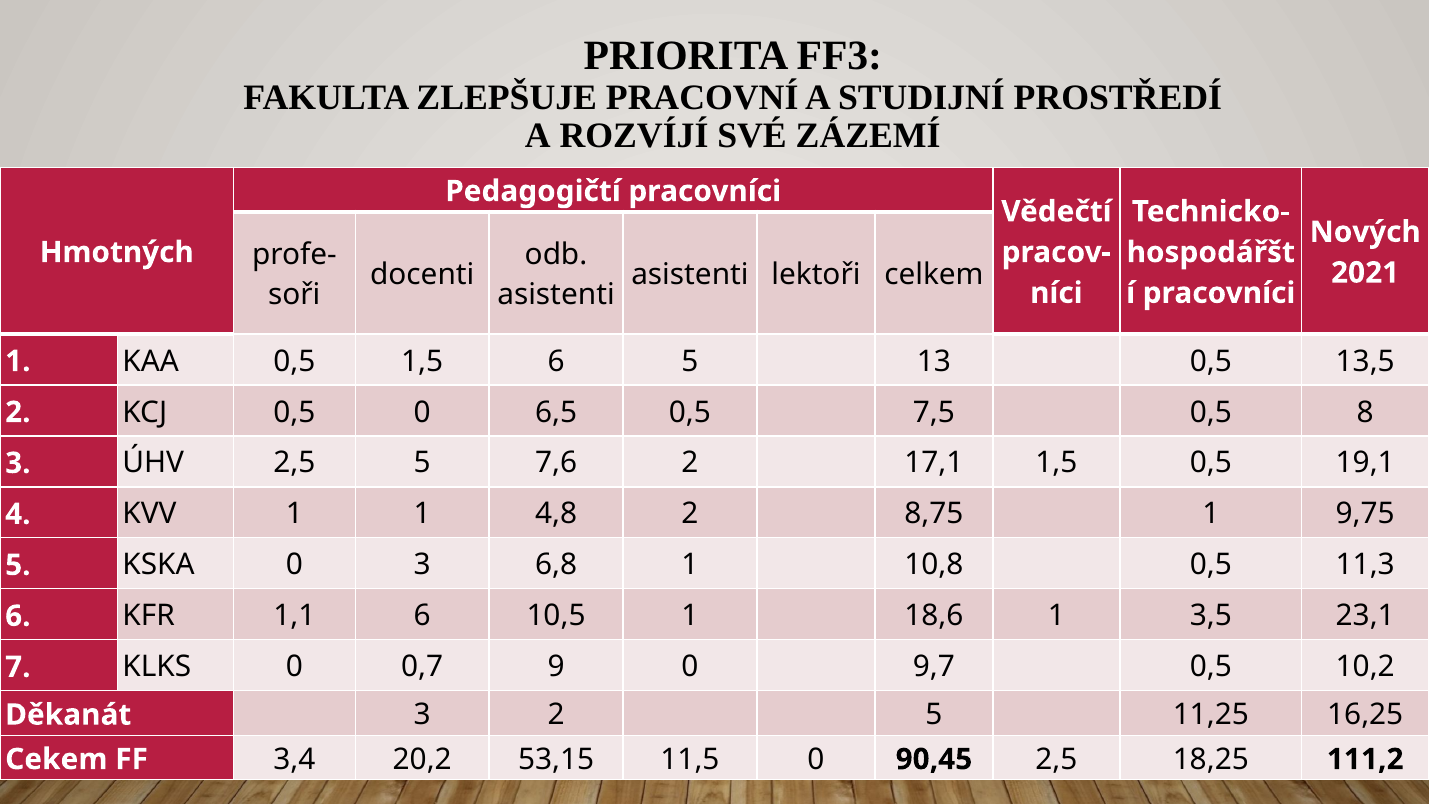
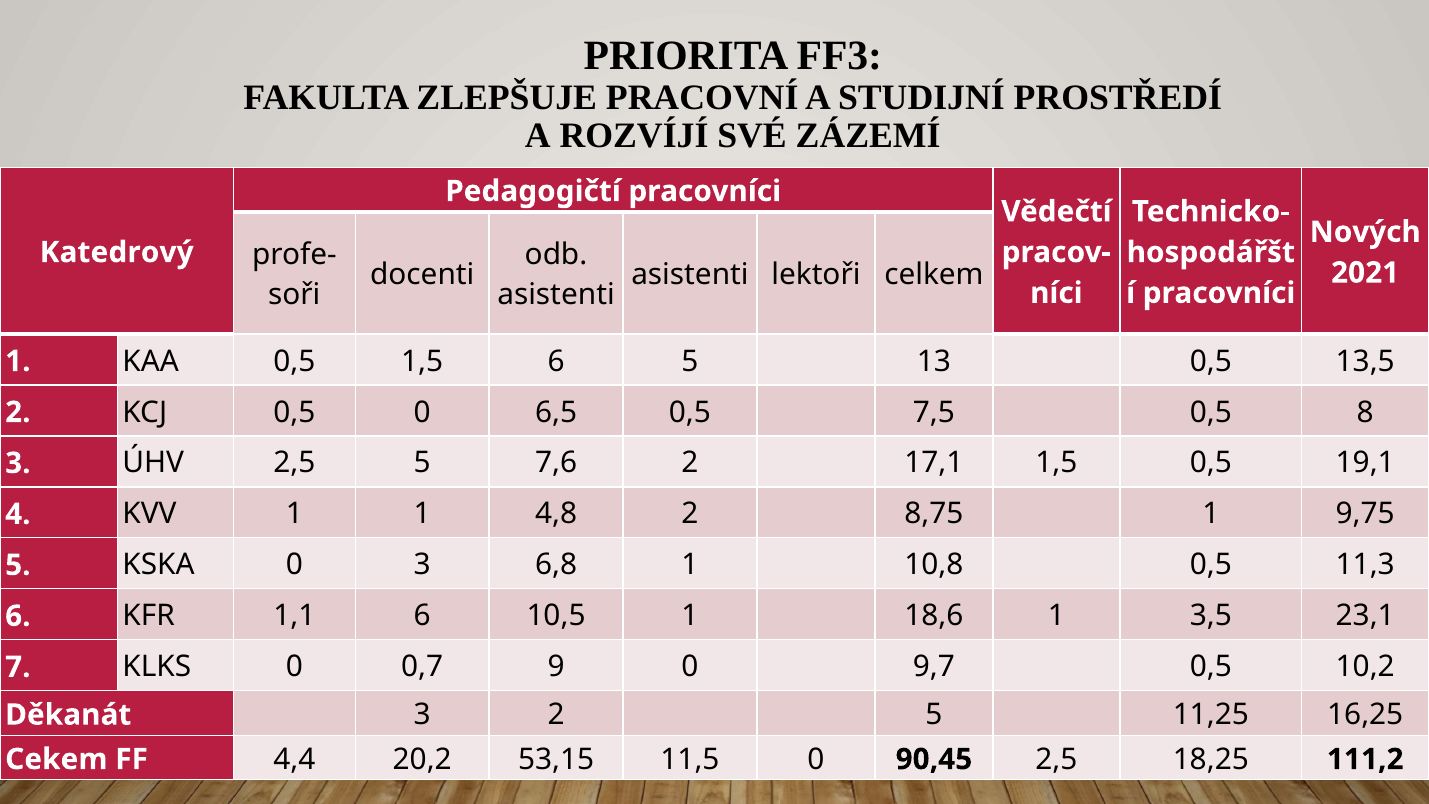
Hmotných: Hmotných -> Katedrový (117, 252)
3,4: 3,4 -> 4,4 (294, 759)
